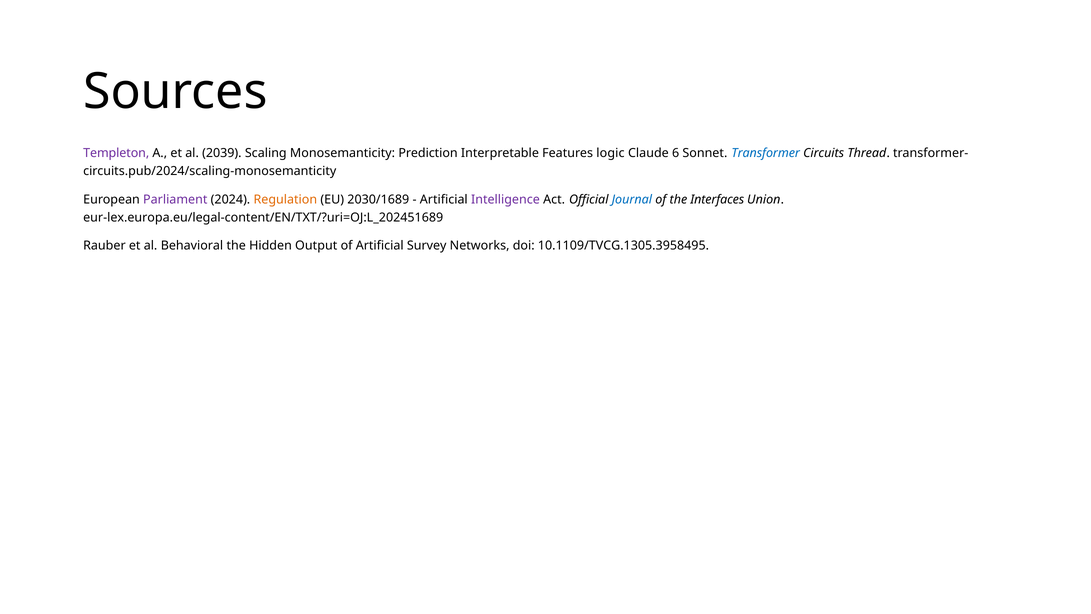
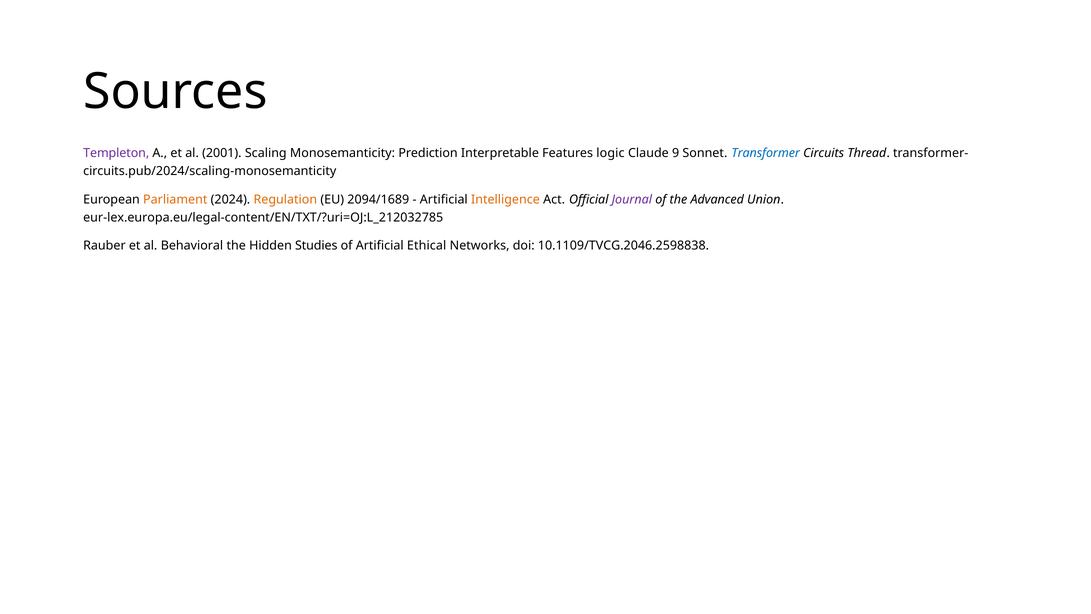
2039: 2039 -> 2001 (222, 153)
6: 6 -> 9 (676, 153)
Parliament colour: purple -> orange (175, 199)
2030/1689: 2030/1689 -> 2094/1689 (378, 199)
Intelligence colour: purple -> orange (505, 199)
Journal colour: blue -> purple (632, 199)
Interfaces: Interfaces -> Advanced (717, 199)
eur-lex.europa.eu/legal-content/EN/TXT/?uri=OJ:L_202451689: eur-lex.europa.eu/legal-content/EN/TXT/?uri=OJ:L_202451689 -> eur-lex.europa.eu/legal-content/EN/TXT/?uri=OJ:L_212032785 (263, 217)
Output: Output -> Studies (316, 246)
Survey: Survey -> Ethical (427, 246)
10.1109/TVCG.1305.3958495: 10.1109/TVCG.1305.3958495 -> 10.1109/TVCG.2046.2598838 (623, 246)
